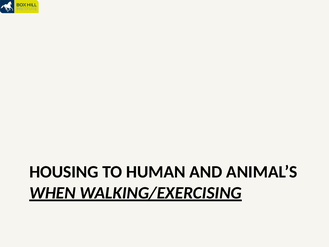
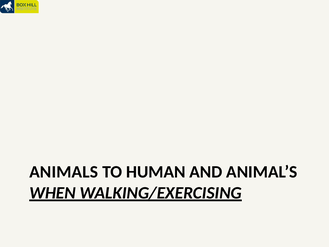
HOUSING: HOUSING -> ANIMALS (64, 172)
